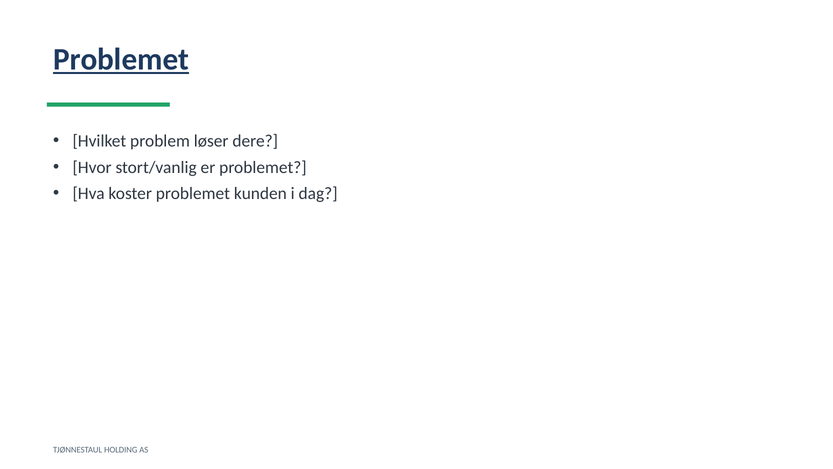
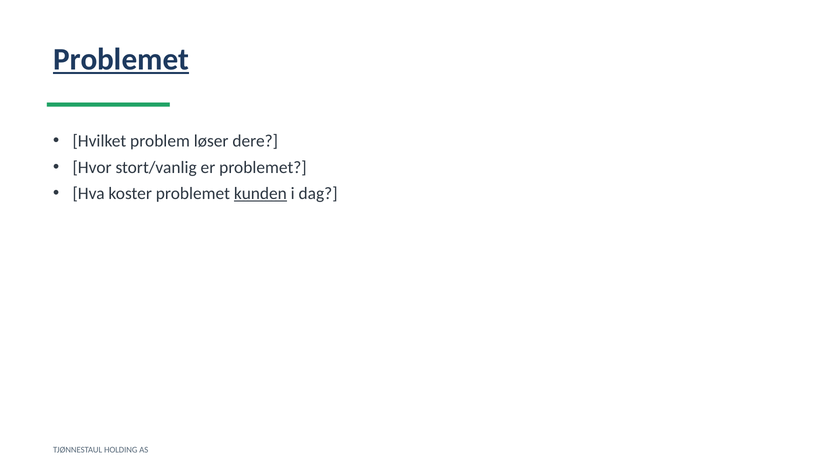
kunden underline: none -> present (260, 193)
